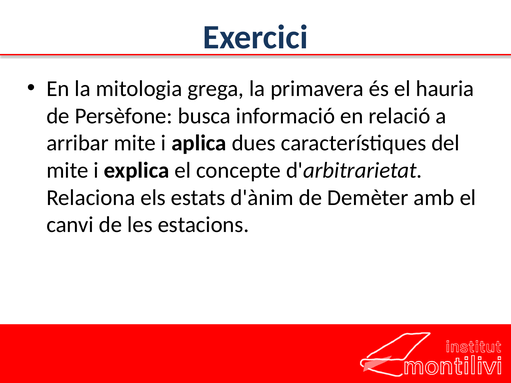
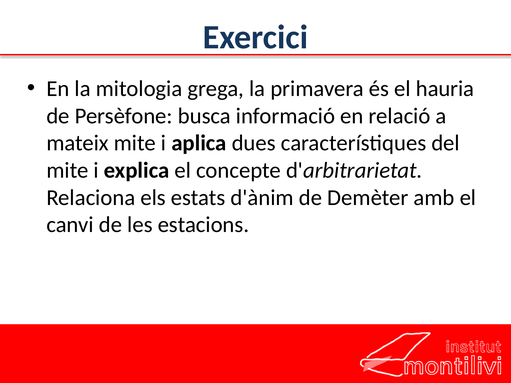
arribar: arribar -> mateix (78, 143)
